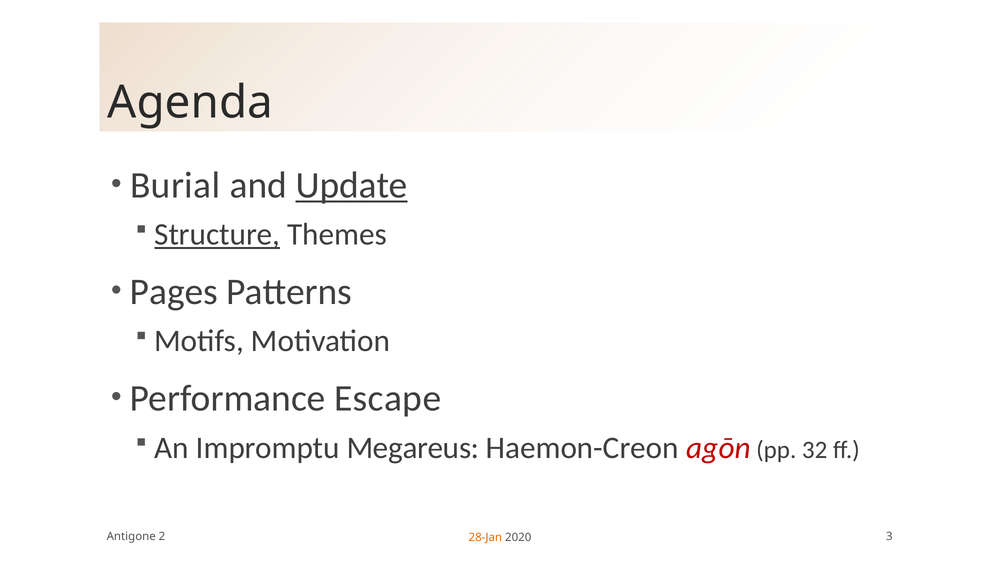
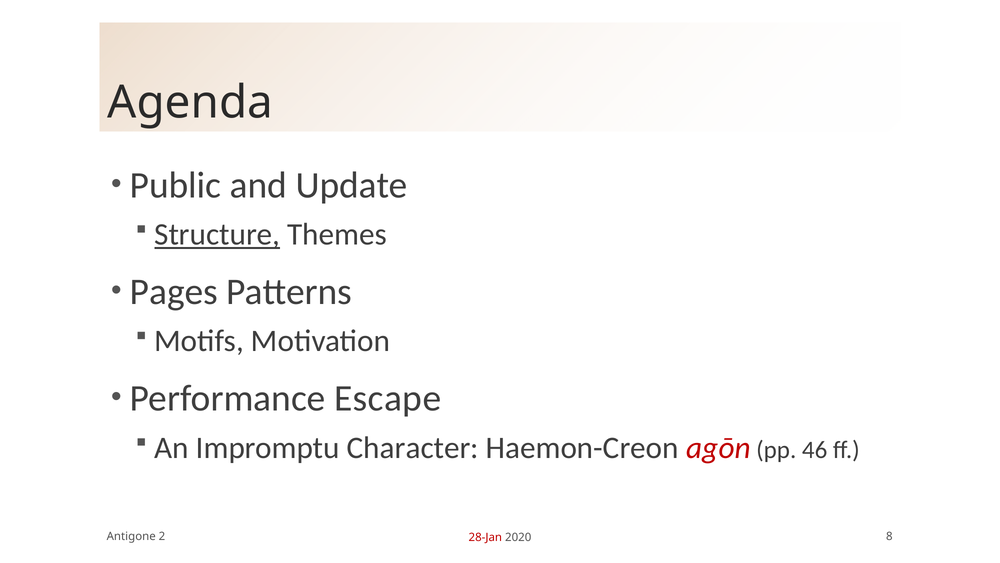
Burial: Burial -> Public (176, 185)
Update underline: present -> none (352, 185)
Megareus: Megareus -> Character (413, 447)
32: 32 -> 46 (815, 450)
3: 3 -> 8 (889, 536)
28-Jan colour: orange -> red (485, 537)
